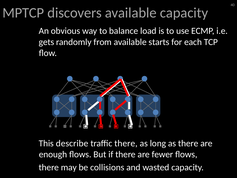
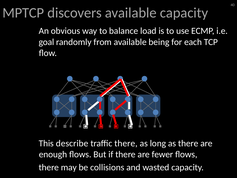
gets: gets -> goal (46, 42)
starts: starts -> being (159, 42)
